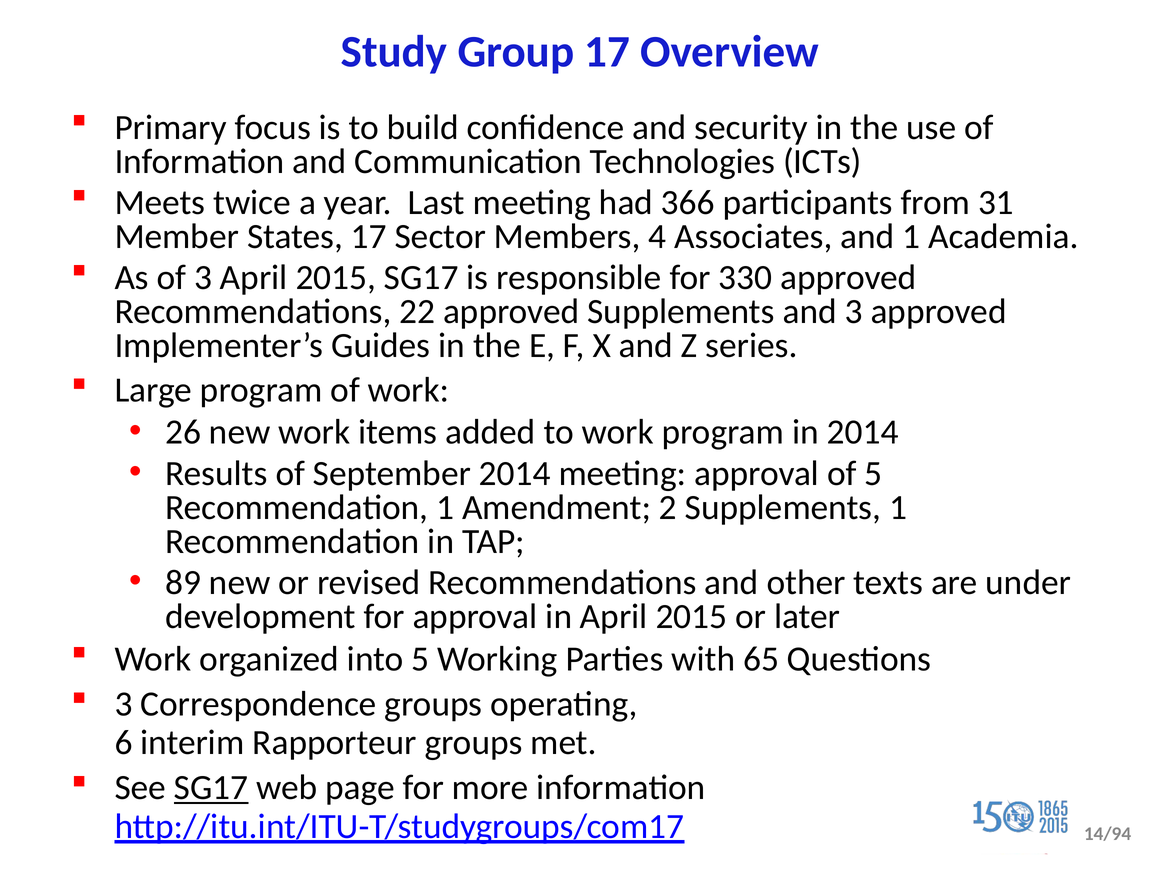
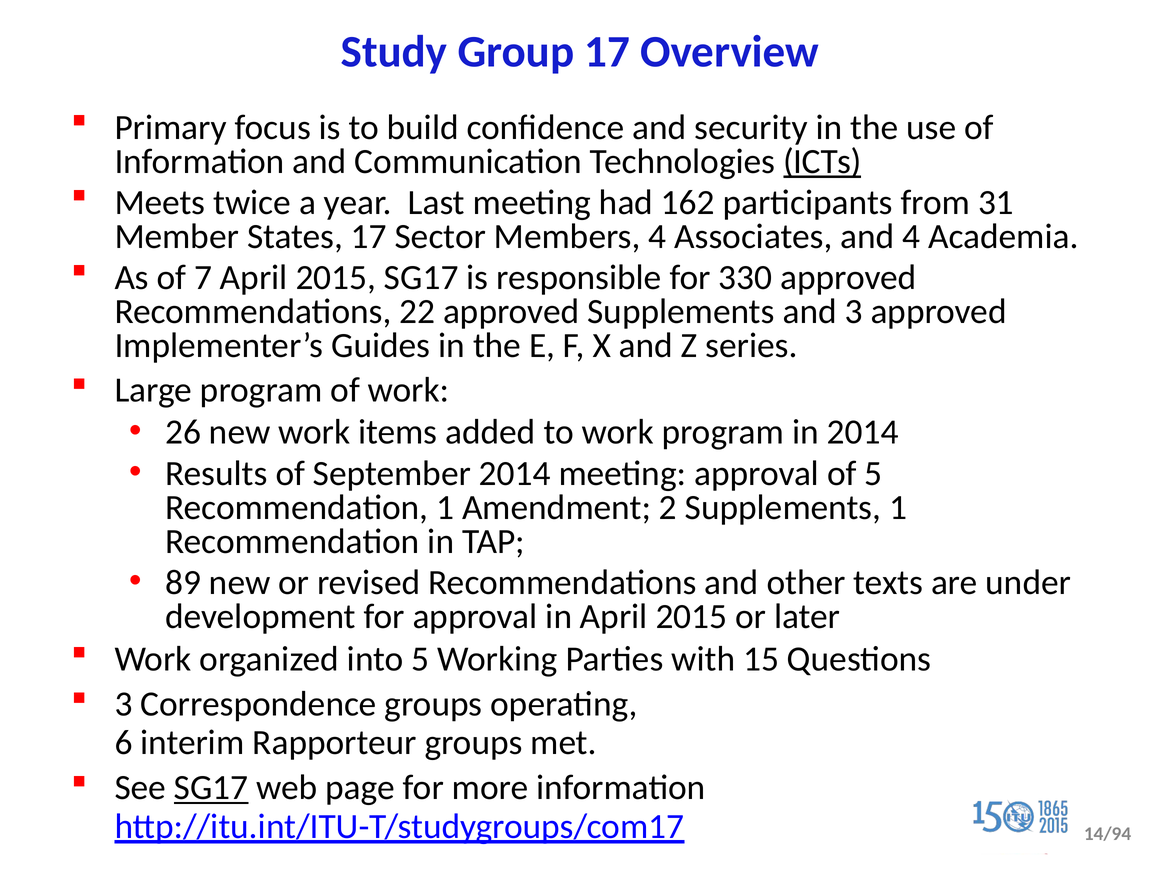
ICTs underline: none -> present (822, 161)
366: 366 -> 162 (688, 203)
and 1: 1 -> 4 (911, 237)
of 3: 3 -> 7 (203, 278)
65: 65 -> 15 (761, 659)
